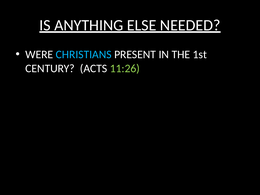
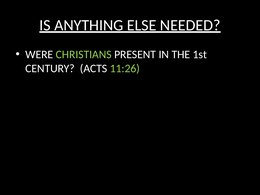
CHRISTIANS colour: light blue -> light green (84, 55)
